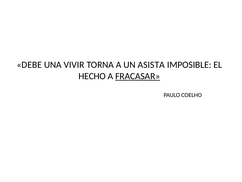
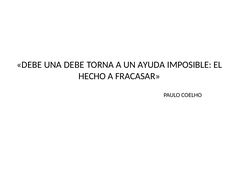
UNA VIVIR: VIVIR -> DEBE (74, 65)
ASISTA: ASISTA -> AYUDA (151, 65)
FRACASAR underline: present -> none (138, 76)
